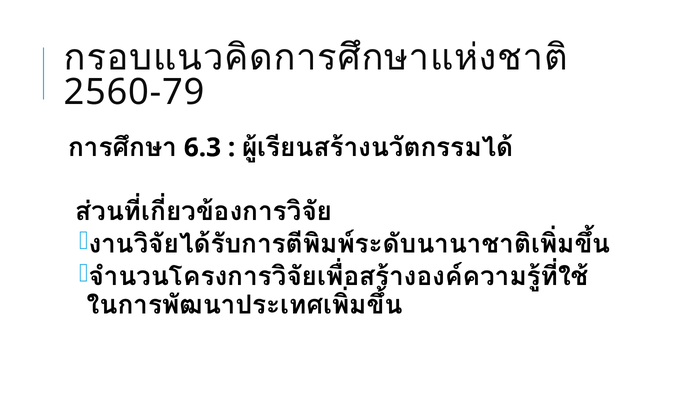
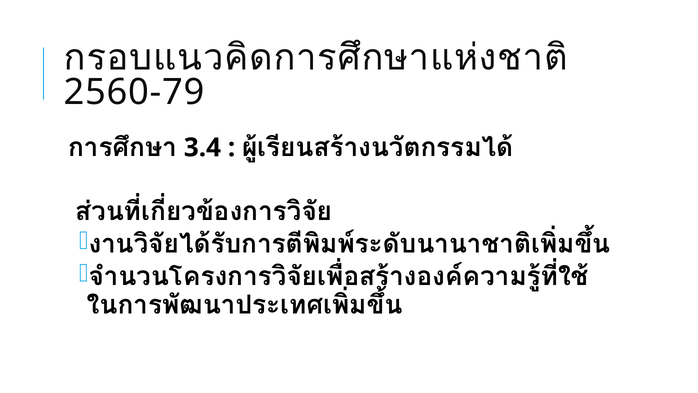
6.3: 6.3 -> 3.4 (202, 147)
